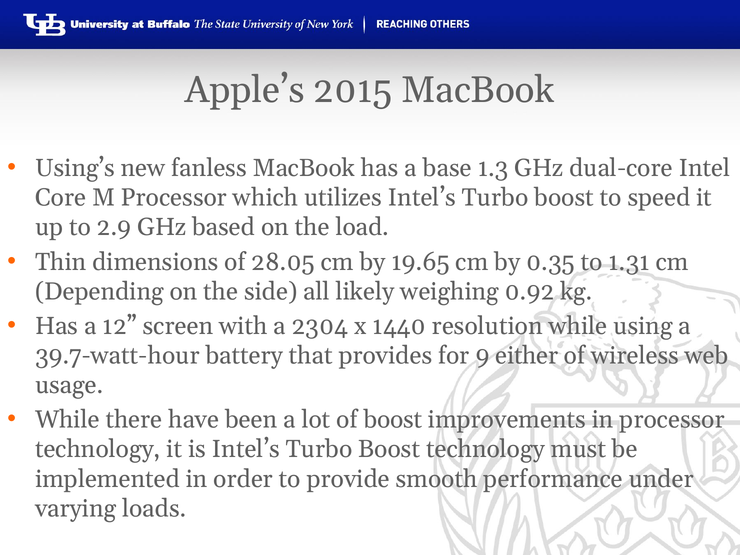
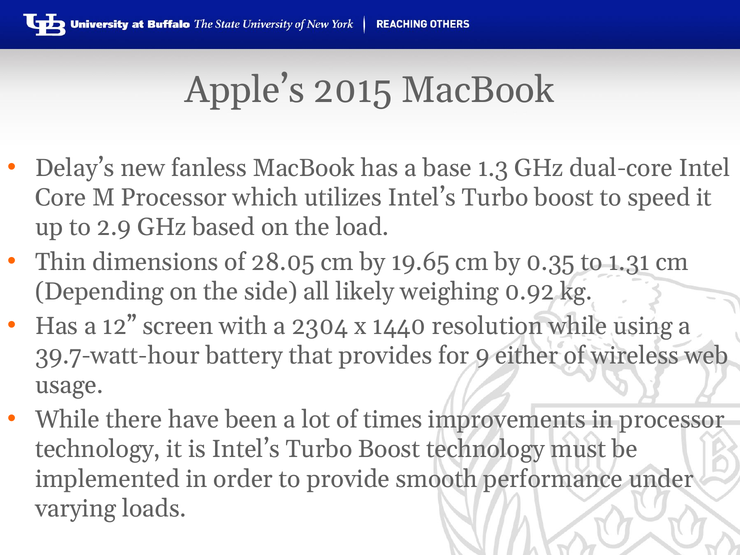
Using’s: Using’s -> Delay’s (75, 168)
of boost: boost -> times (393, 420)
